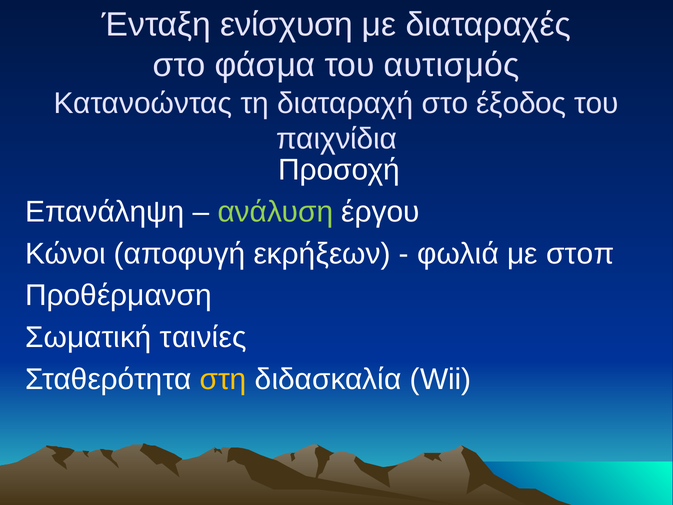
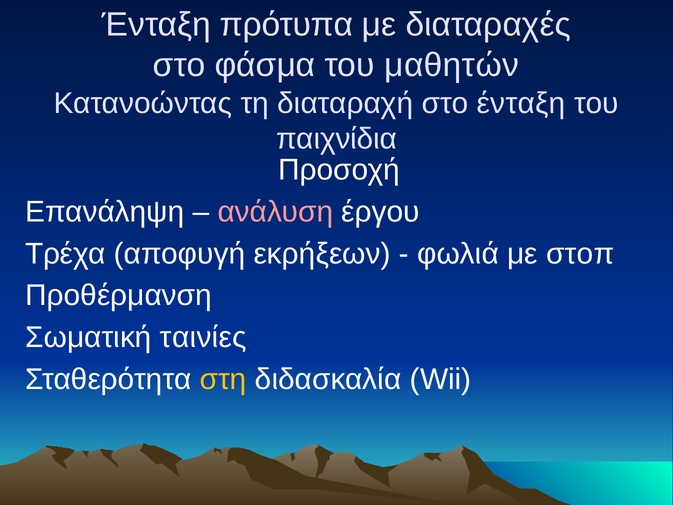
ενίσχυση: ενίσχυση -> πρότυπα (287, 25)
αυτισμός: αυτισμός -> μαθητών (452, 65)
στο έξοδος: έξοδος -> ένταξη (521, 103)
ανάλυση colour: light green -> pink (275, 212)
Κώνοι: Κώνοι -> Τρέχα (65, 254)
